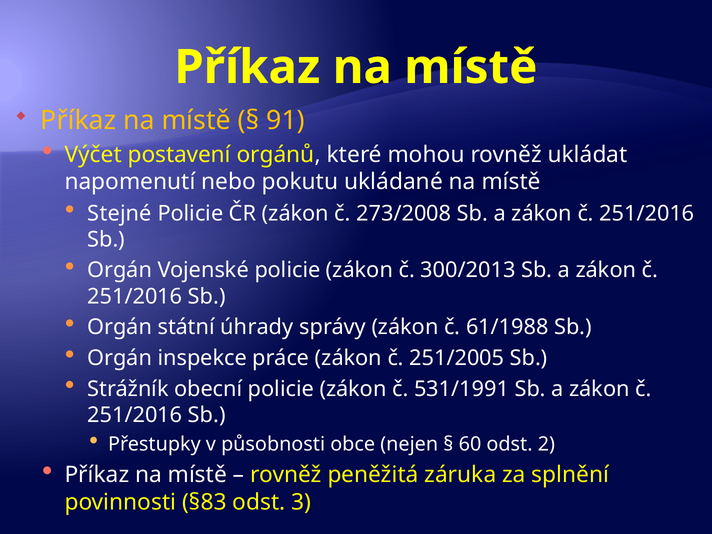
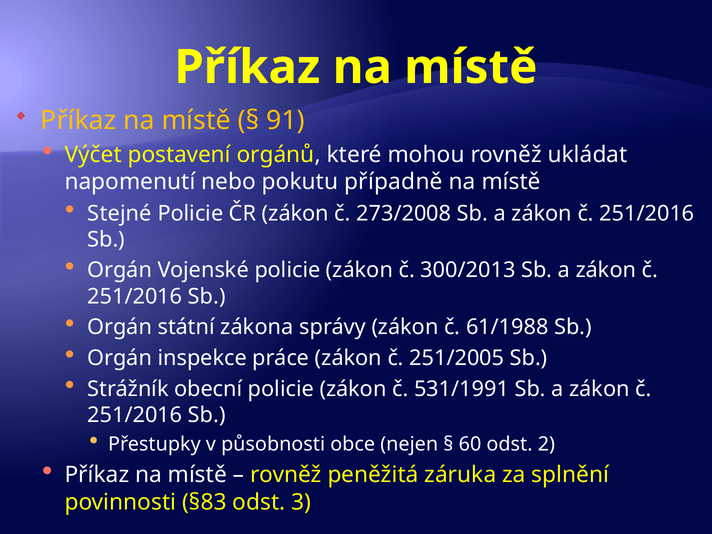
ukládané: ukládané -> případně (393, 182)
úhrady: úhrady -> zákona (257, 327)
